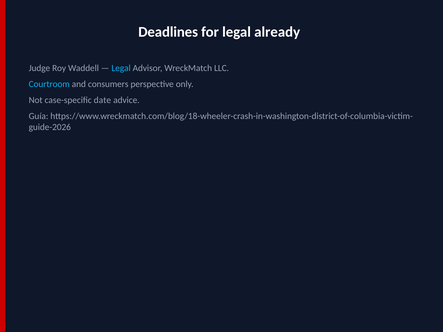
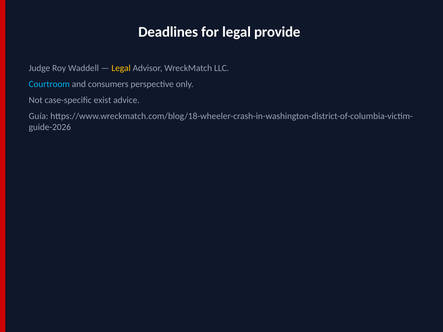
already: already -> provide (277, 32)
Legal colour: light blue -> yellow (121, 68)
date: date -> exist (102, 100)
